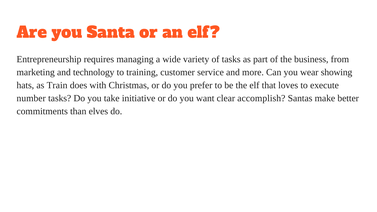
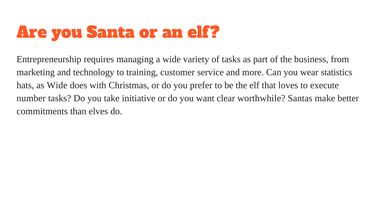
showing: showing -> statistics (337, 72)
as Train: Train -> Wide (57, 85)
accomplish: accomplish -> worthwhile (261, 98)
